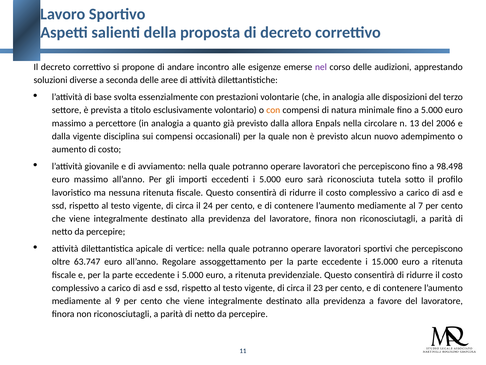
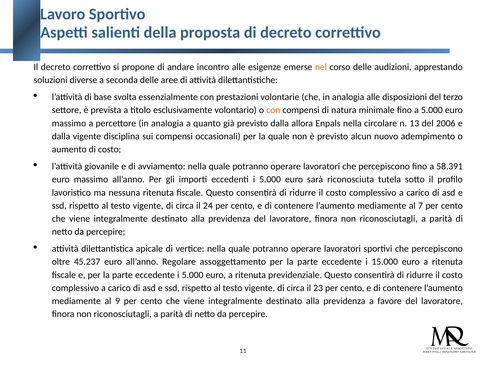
nel colour: purple -> orange (321, 67)
98.498: 98.498 -> 58.391 (450, 166)
63.747: 63.747 -> 45.237 (87, 262)
